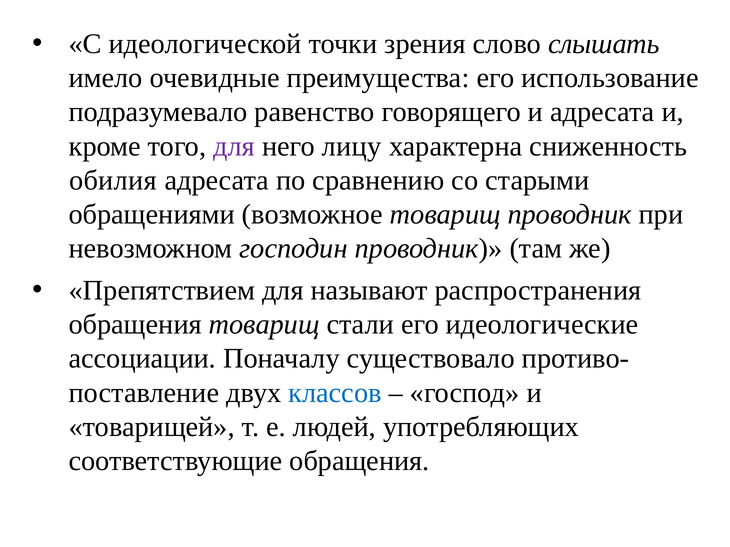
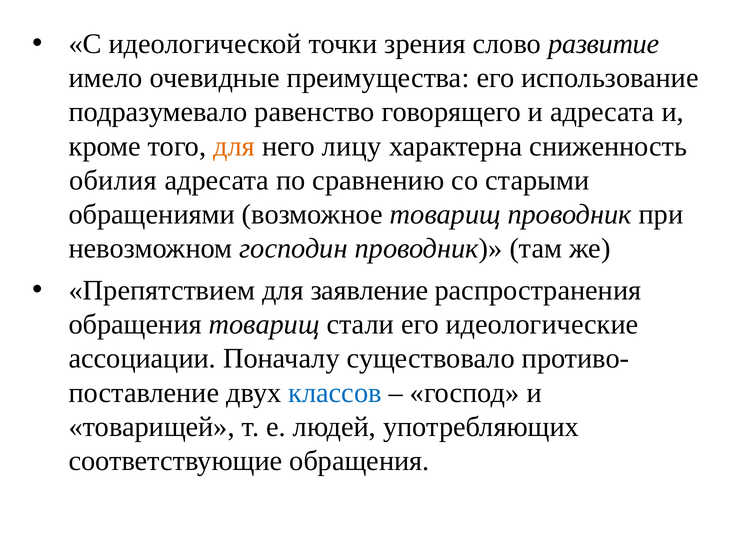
слышать: слышать -> развитие (604, 44)
для colour: purple -> orange (234, 146)
называют: называют -> заявление (369, 291)
